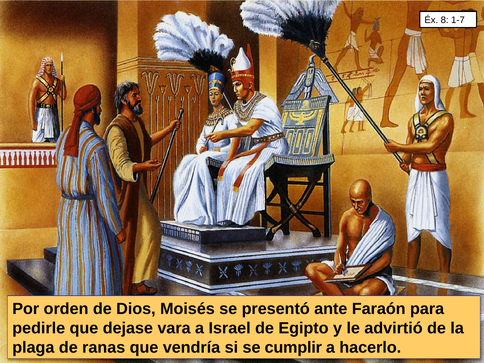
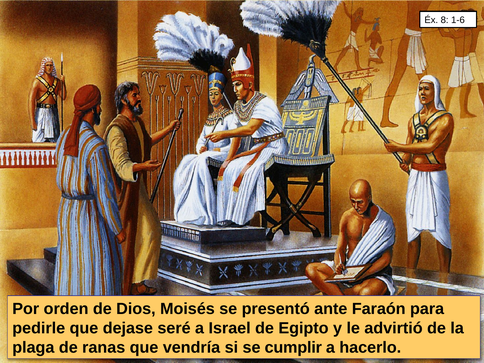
1-7: 1-7 -> 1-6 (458, 20)
vara: vara -> seré (174, 328)
